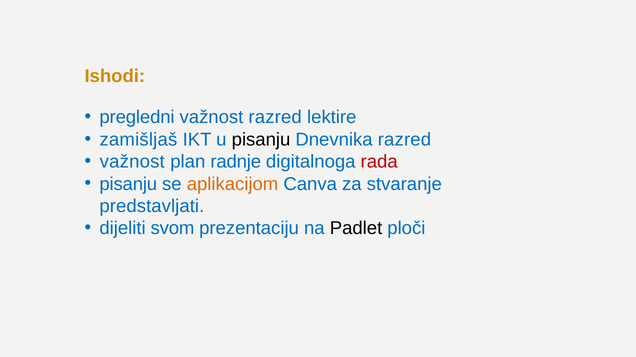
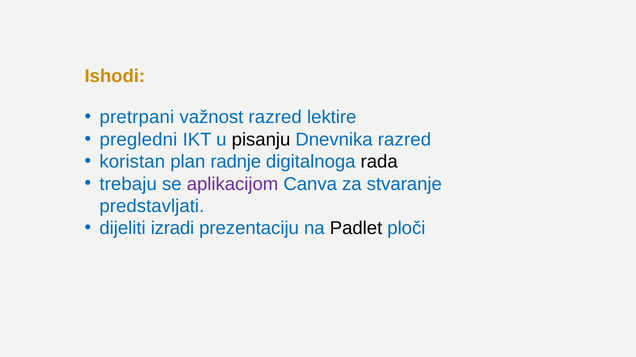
pregledni: pregledni -> pretrpani (137, 117)
zamišljaš: zamišljaš -> pregledni (138, 140)
važnost: važnost -> koristan (132, 162)
rada colour: red -> black (379, 162)
pisanju: pisanju -> trebaju (128, 184)
aplikacijom colour: orange -> purple (233, 184)
svom: svom -> izradi (172, 229)
